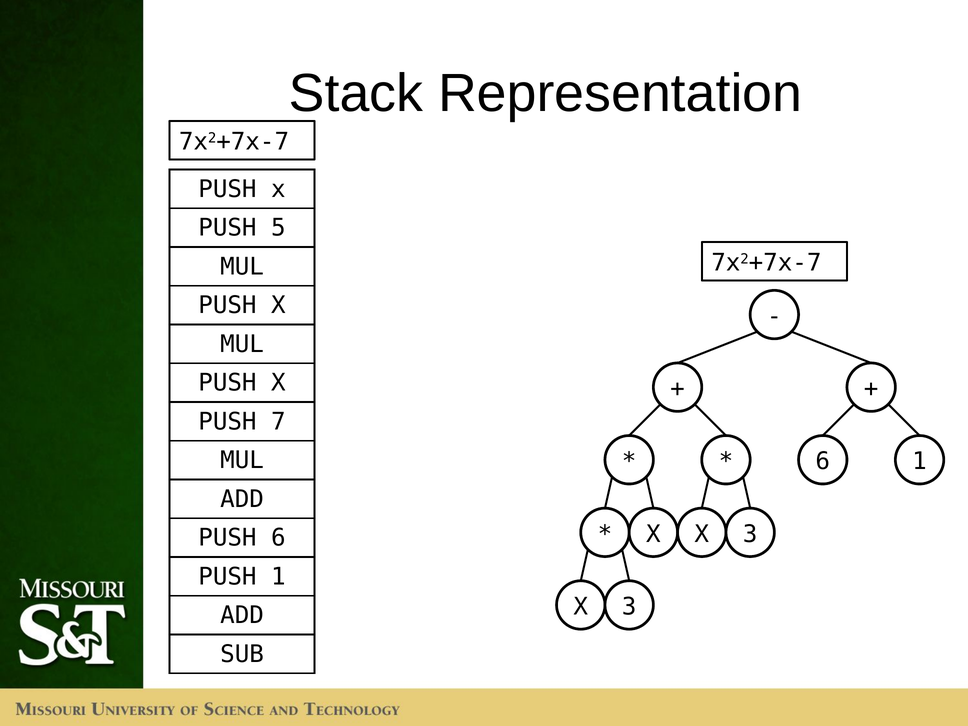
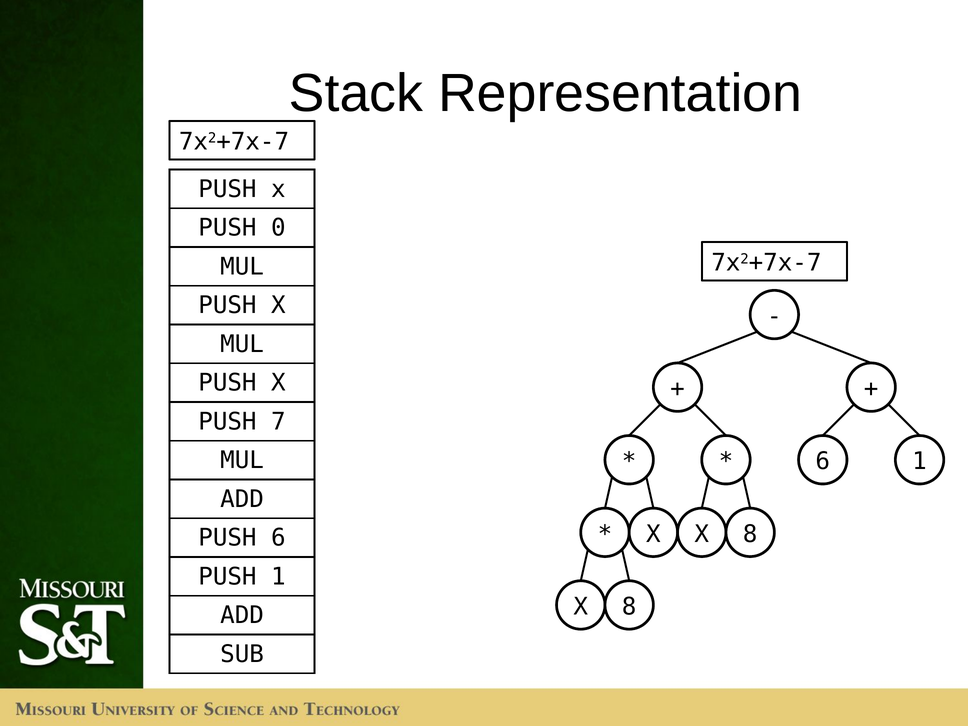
5: 5 -> 0 (278, 228)
X X 3: 3 -> 8 (750, 534)
3: 3 -> 8 (629, 607)
